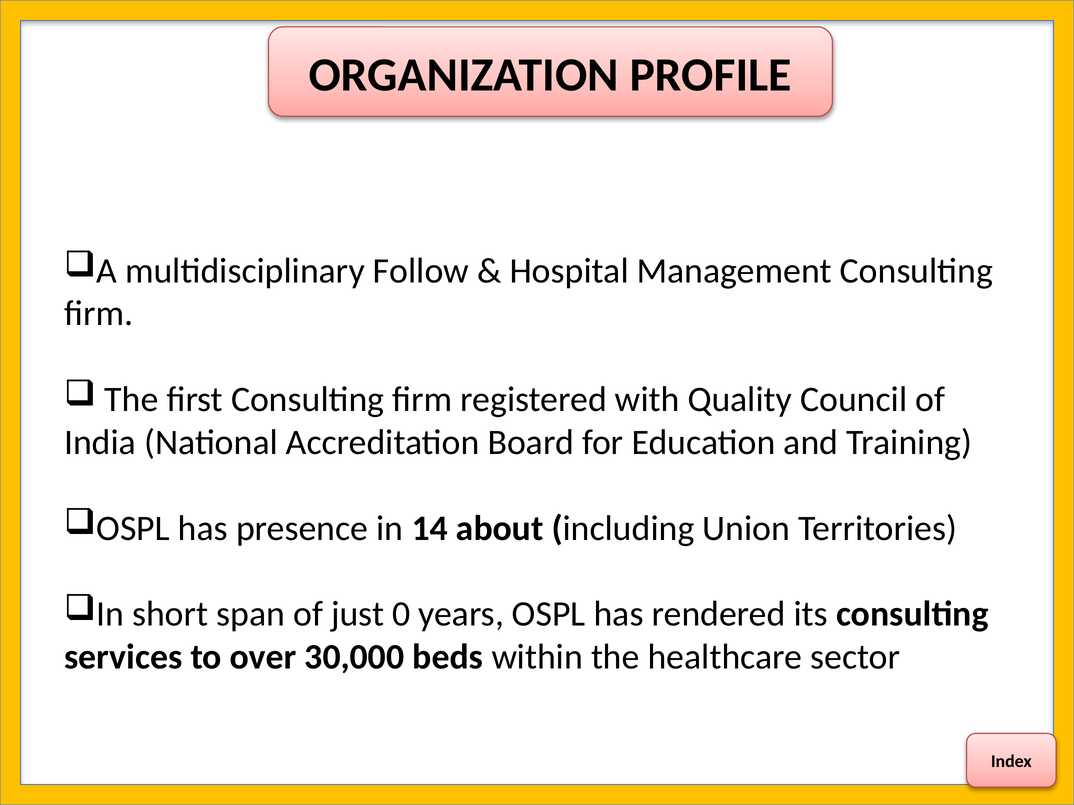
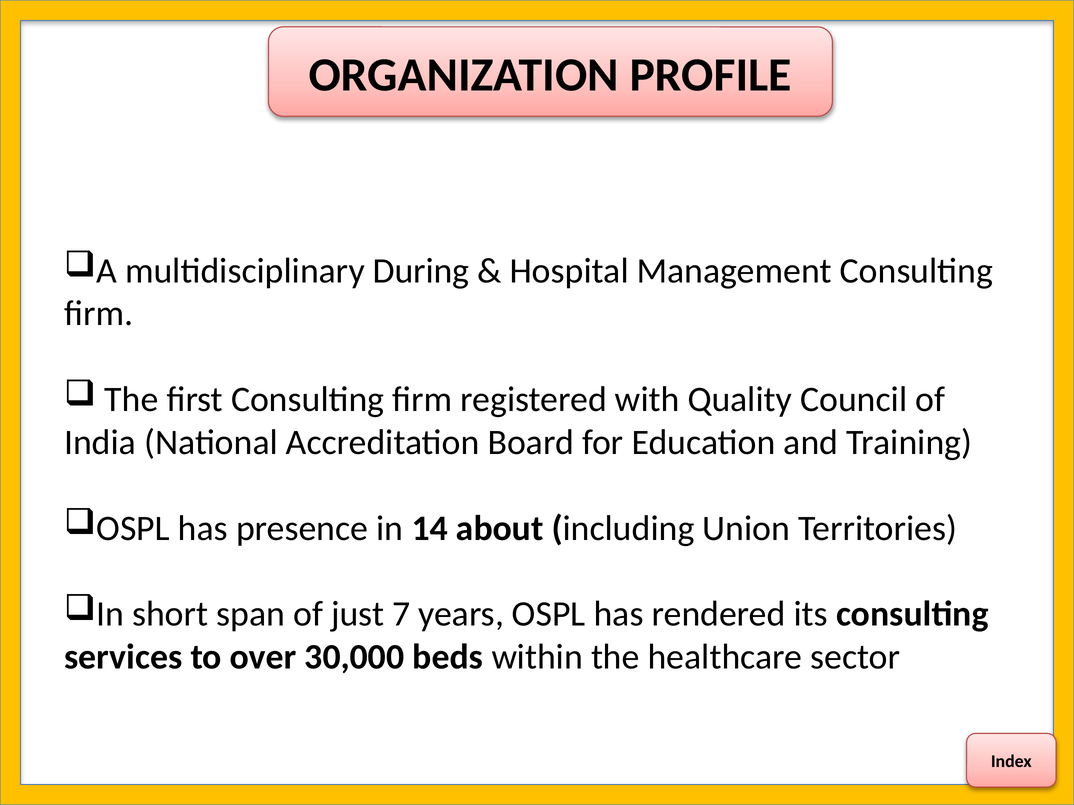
Follow: Follow -> During (421, 271)
0: 0 -> 7 (401, 615)
